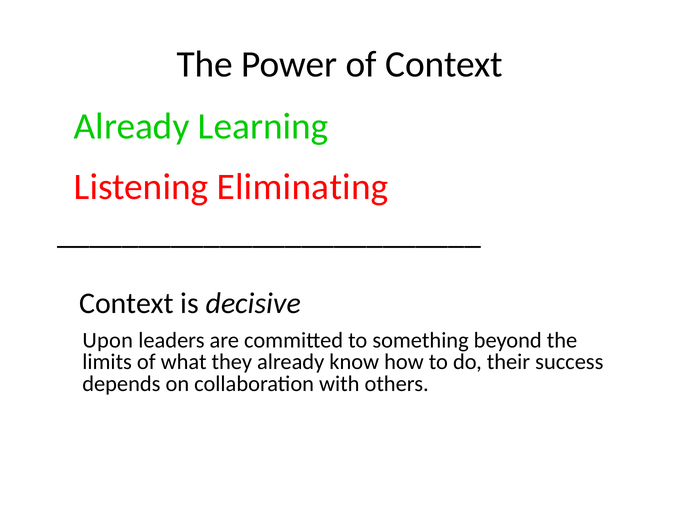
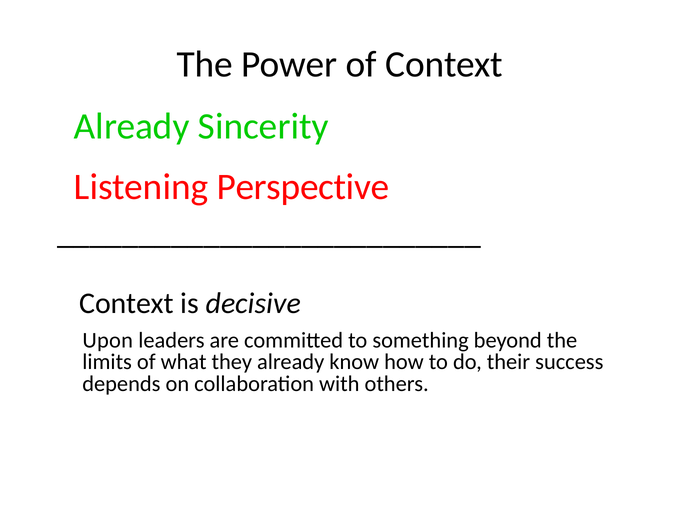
Learning: Learning -> Sincerity (263, 126)
Eliminating: Eliminating -> Perspective (303, 187)
